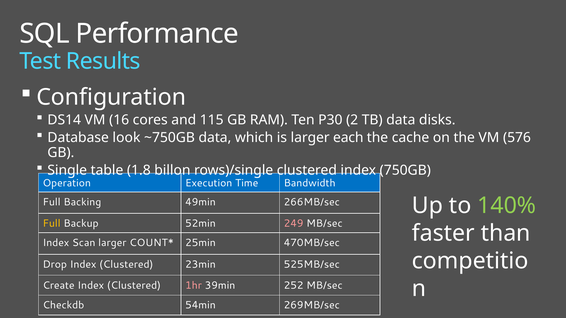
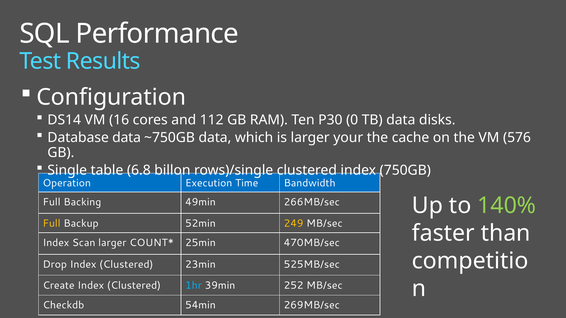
115: 115 -> 112 (212, 120)
2: 2 -> 0 (352, 120)
Database look: look -> data (127, 138)
each: each -> your (348, 138)
1.8: 1.8 -> 6.8 (139, 170)
249 colour: pink -> yellow (294, 224)
1hr colour: pink -> light blue (194, 286)
